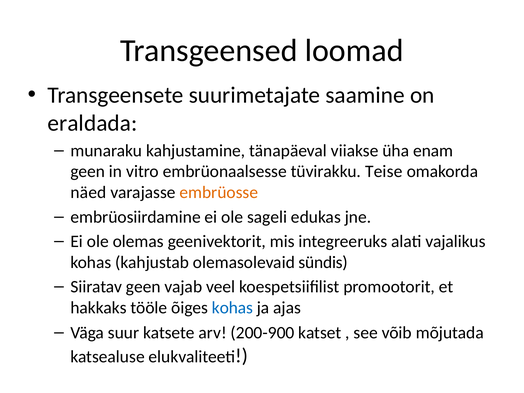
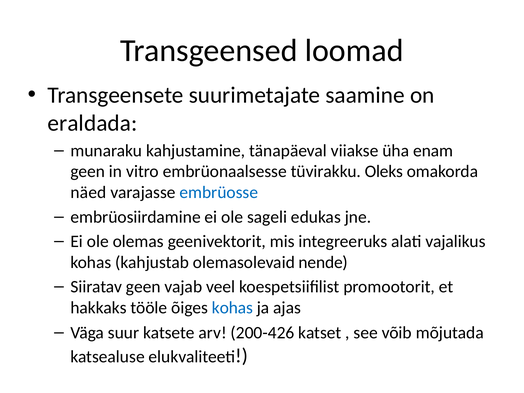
Teise: Teise -> Oleks (384, 172)
embrüosse colour: orange -> blue (219, 193)
sündis: sündis -> nende (323, 262)
200-900: 200-900 -> 200-426 (263, 333)
